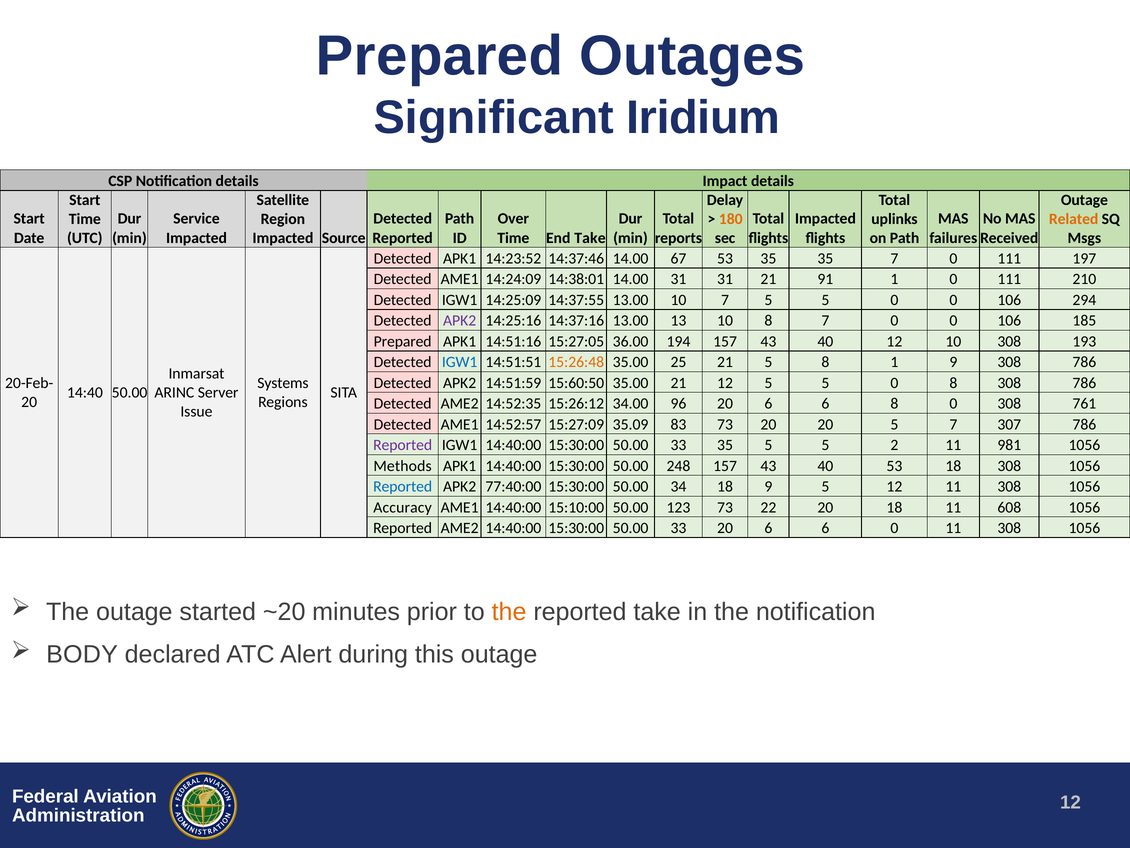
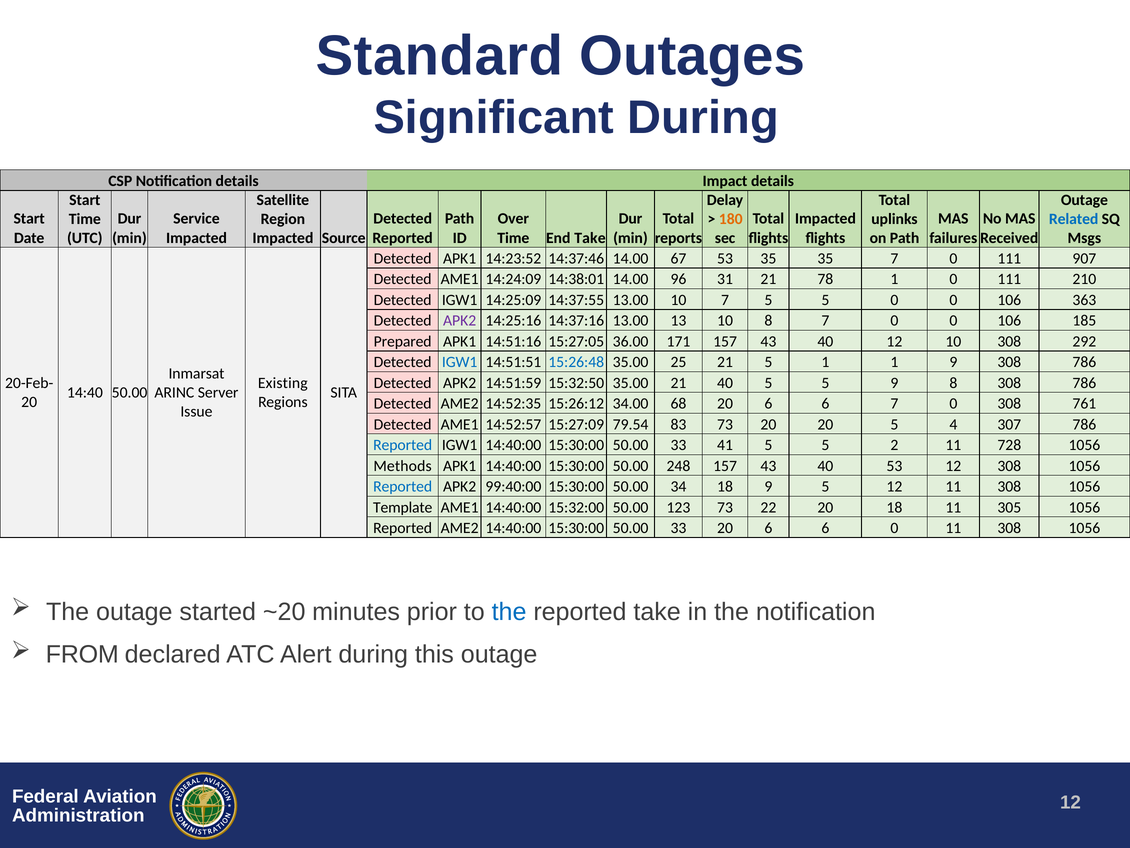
Prepared: Prepared -> Standard (440, 56)
Significant Iridium: Iridium -> During (703, 117)
Related colour: orange -> blue (1074, 219)
197: 197 -> 907 (1084, 258)
14.00 31: 31 -> 96 (678, 279)
91: 91 -> 78 (825, 279)
294: 294 -> 363 (1084, 300)
194: 194 -> 171 (678, 341)
193: 193 -> 292 (1084, 341)
15:26:48 colour: orange -> blue (576, 362)
5 8: 8 -> 1 (825, 362)
Systems: Systems -> Existing (283, 383)
15:60:50: 15:60:50 -> 15:32:50 (576, 383)
21 12: 12 -> 40 (725, 383)
0: 0 -> 9 (894, 383)
96: 96 -> 68 (678, 404)
6 8: 8 -> 7 (894, 404)
35.09: 35.09 -> 79.54 (631, 424)
5 7: 7 -> 4 (953, 424)
Reported colour: purple -> blue (403, 445)
33 35: 35 -> 41 (725, 445)
981: 981 -> 728 (1009, 445)
53 18: 18 -> 12 (953, 466)
77:40:00: 77:40:00 -> 99:40:00 (513, 486)
Accuracy: Accuracy -> Template (403, 507)
15:10:00: 15:10:00 -> 15:32:00 (576, 507)
608: 608 -> 305 (1009, 507)
the colour: orange -> blue (509, 611)
BODY: BODY -> FROM (82, 654)
